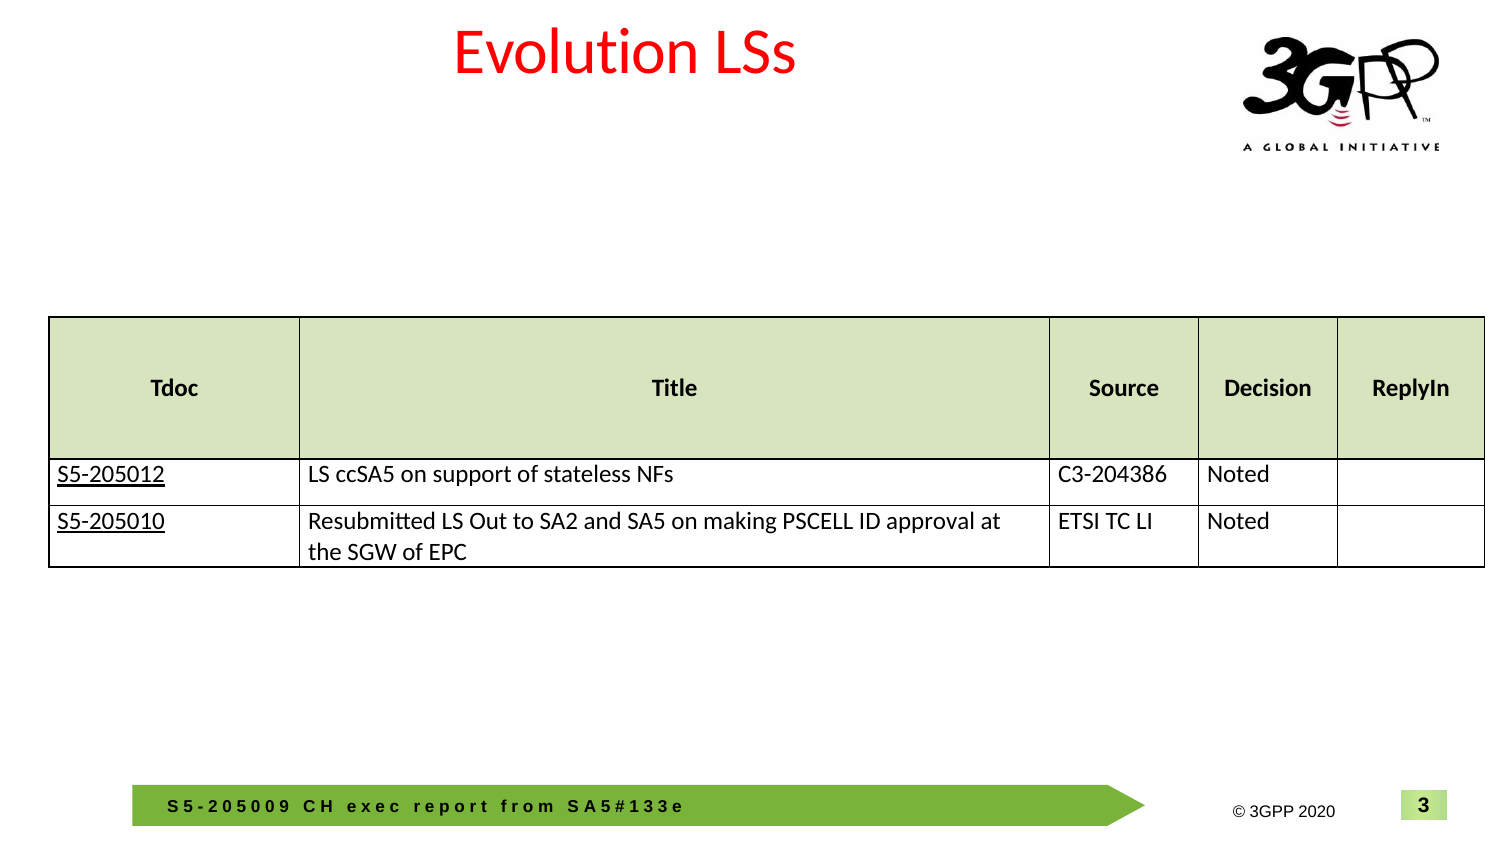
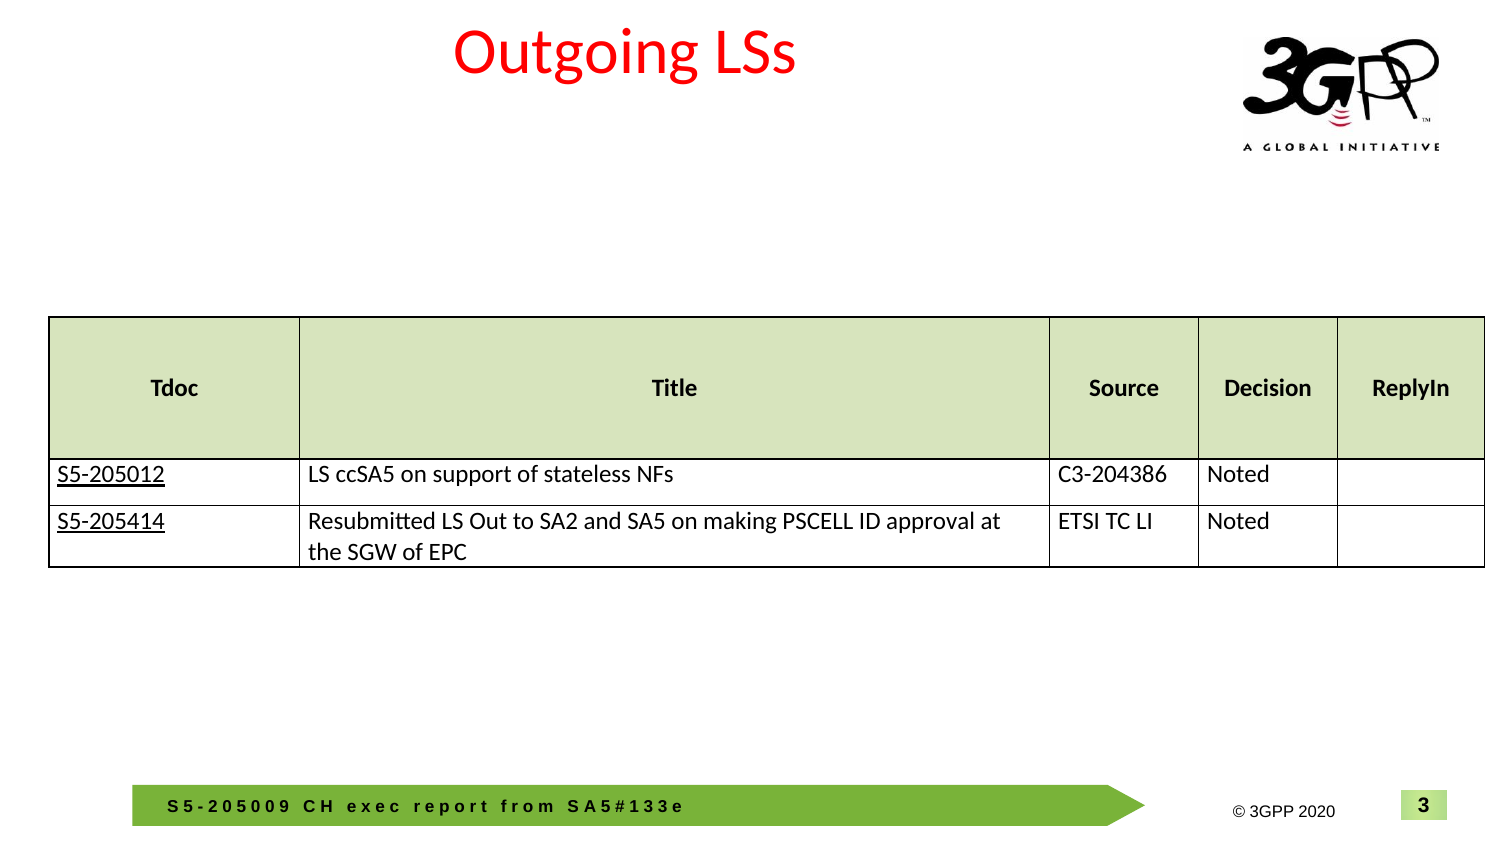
Evolution: Evolution -> Outgoing (577, 52)
S5-205010: S5-205010 -> S5-205414 (111, 521)
